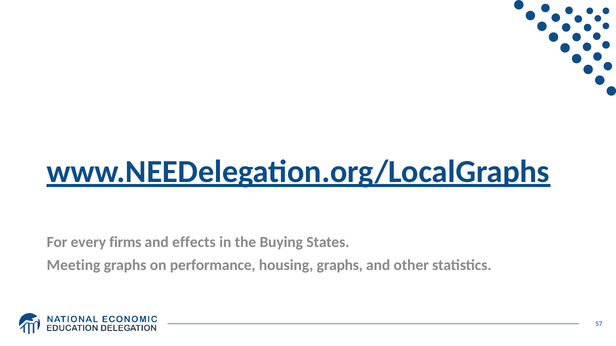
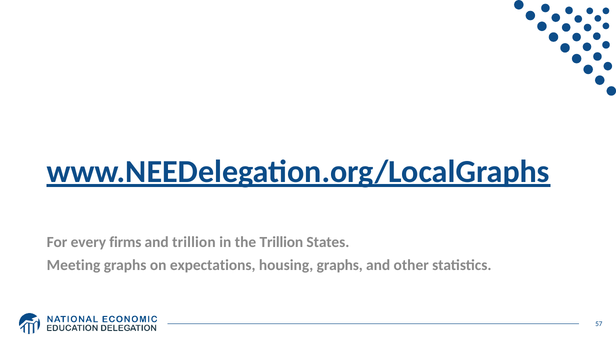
and effects: effects -> trillion (194, 242)
the Buying: Buying -> Trillion (281, 242)
performance: performance -> expectations (213, 265)
